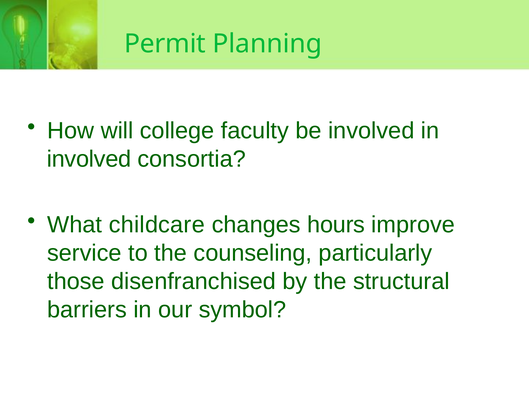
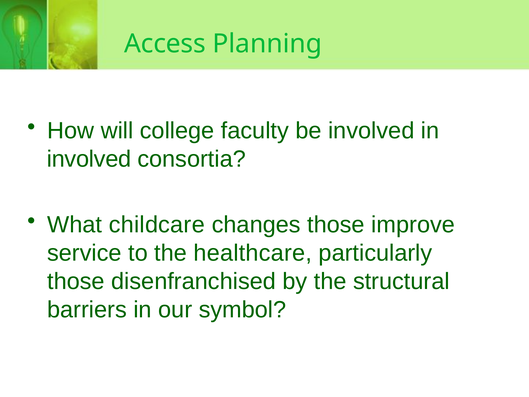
Permit: Permit -> Access (165, 44)
changes hours: hours -> those (336, 225)
counseling: counseling -> healthcare (253, 253)
